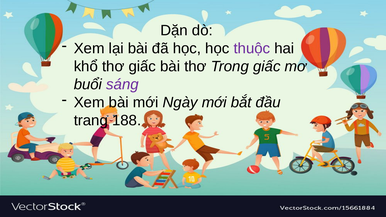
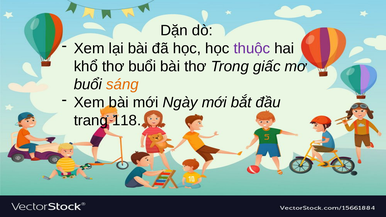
thơ giấc: giấc -> buổi (142, 66)
sáng colour: purple -> orange (122, 85)
188: 188 -> 118 (127, 121)
